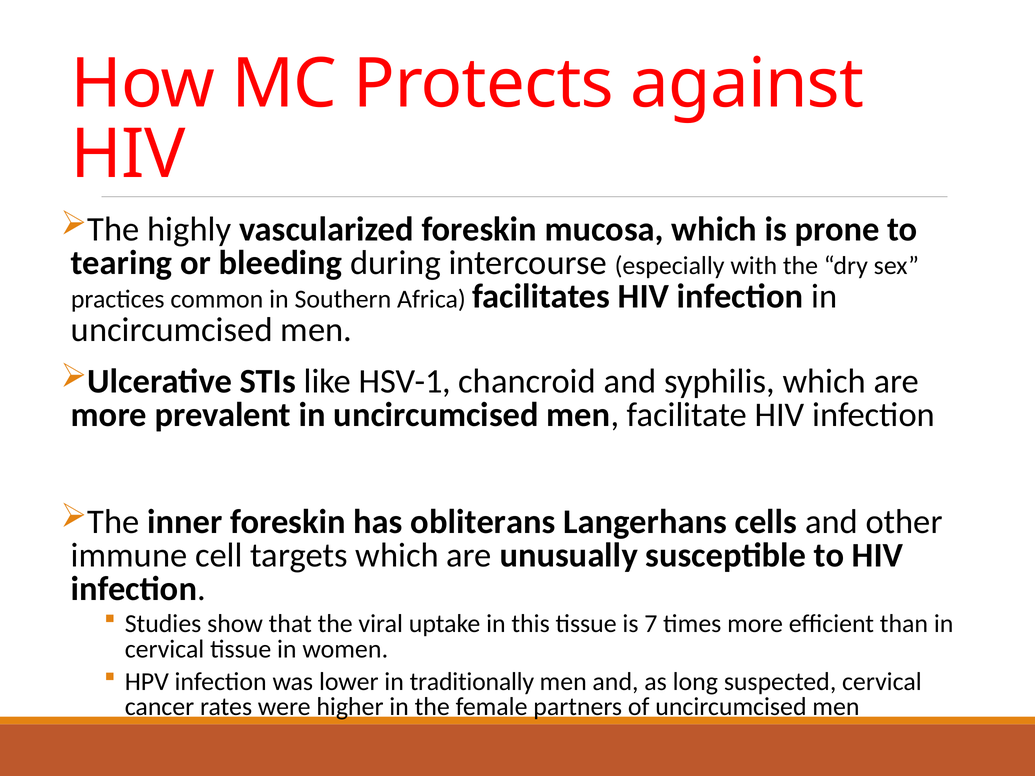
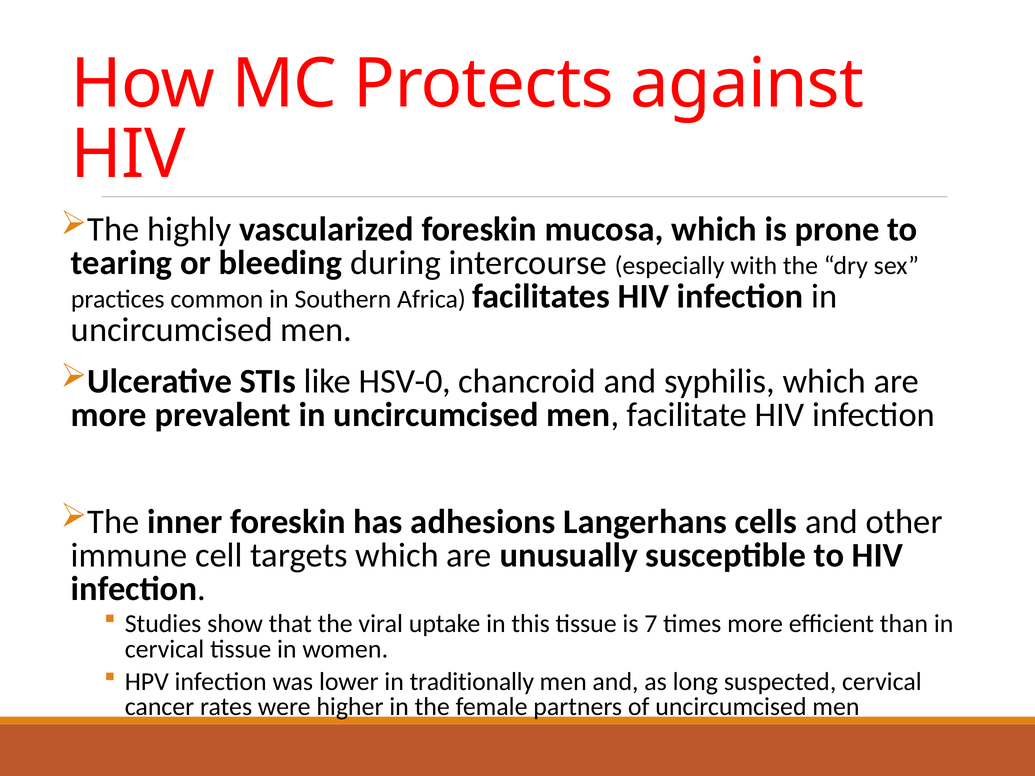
HSV-1: HSV-1 -> HSV-0 (405, 382)
obliterans: obliterans -> adhesions (483, 522)
